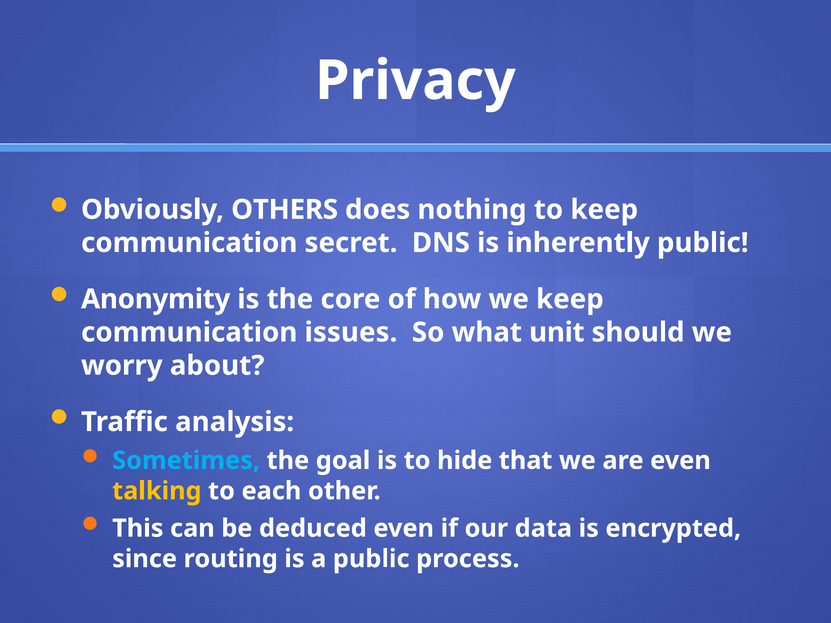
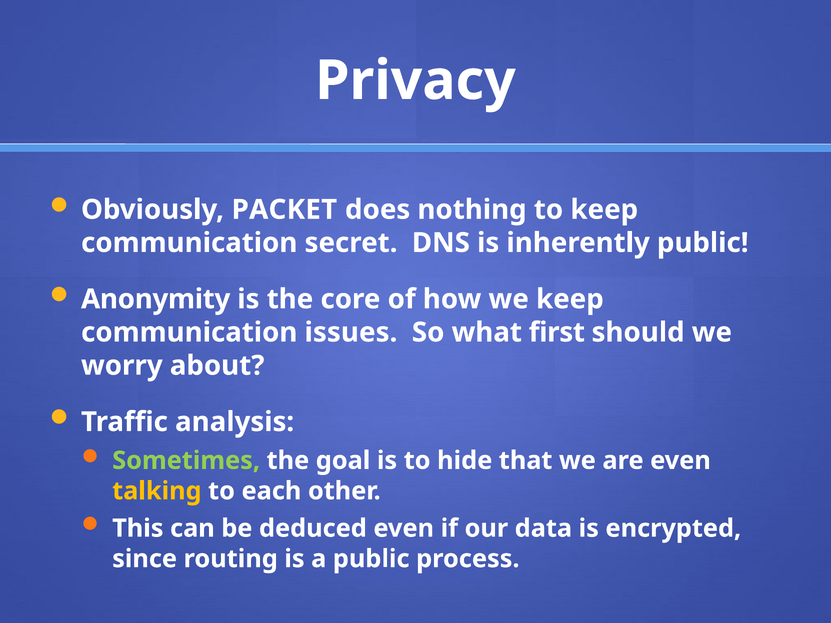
OTHERS: OTHERS -> PACKET (284, 210)
unit: unit -> first (557, 333)
Sometimes colour: light blue -> light green (186, 461)
